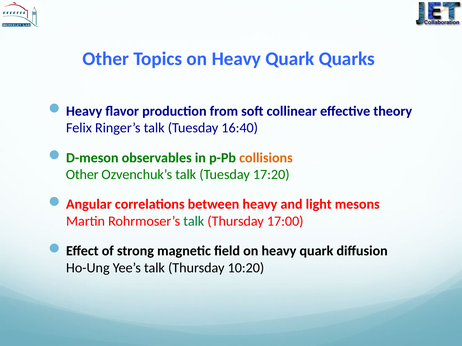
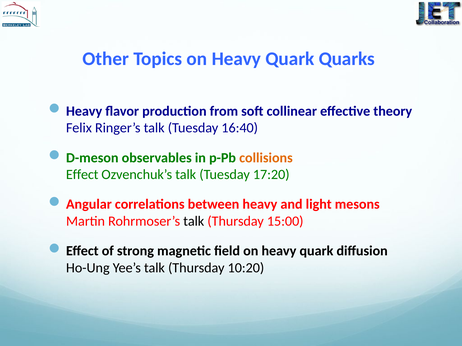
Other: Other -> Effect (82, 175)
talk colour: green -> black (194, 222)
17:00: 17:00 -> 15:00 (285, 222)
